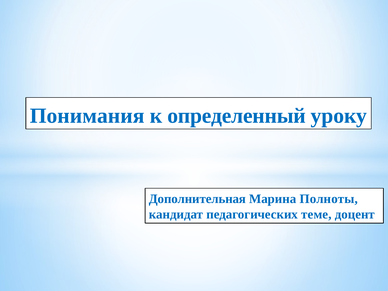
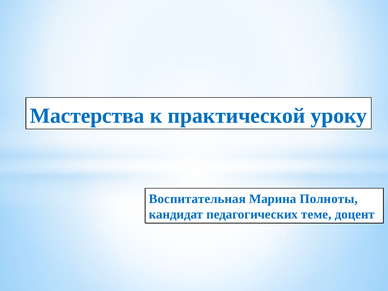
Понимания: Понимания -> Мастерства (87, 116)
определенный: определенный -> практической (236, 116)
Дополнительная: Дополнительная -> Воспитательная (197, 199)
